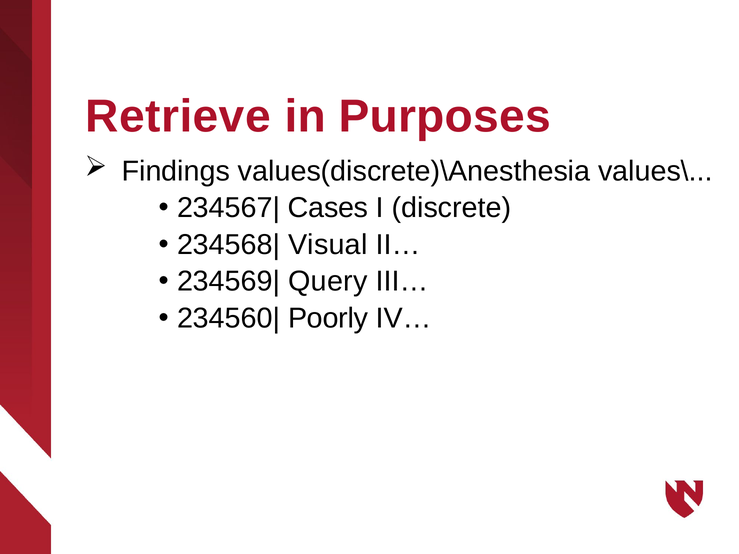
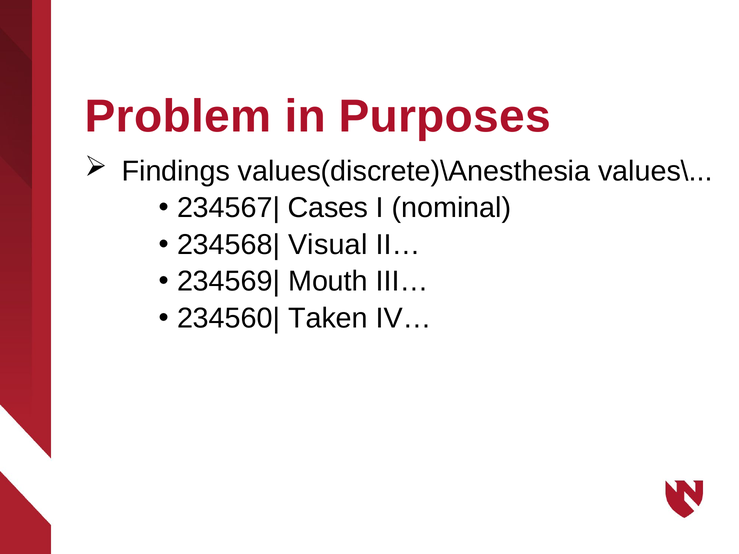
Retrieve: Retrieve -> Problem (178, 117)
discrete: discrete -> nominal (451, 208)
Query: Query -> Mouth (328, 282)
Poorly: Poorly -> Taken (328, 318)
